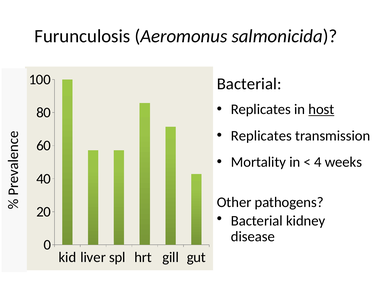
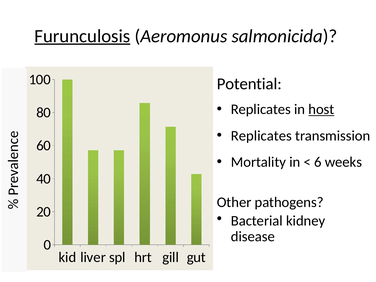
Furunculosis underline: none -> present (82, 36)
Bacterial: Bacterial -> Potential (249, 84)
4: 4 -> 6 (318, 162)
